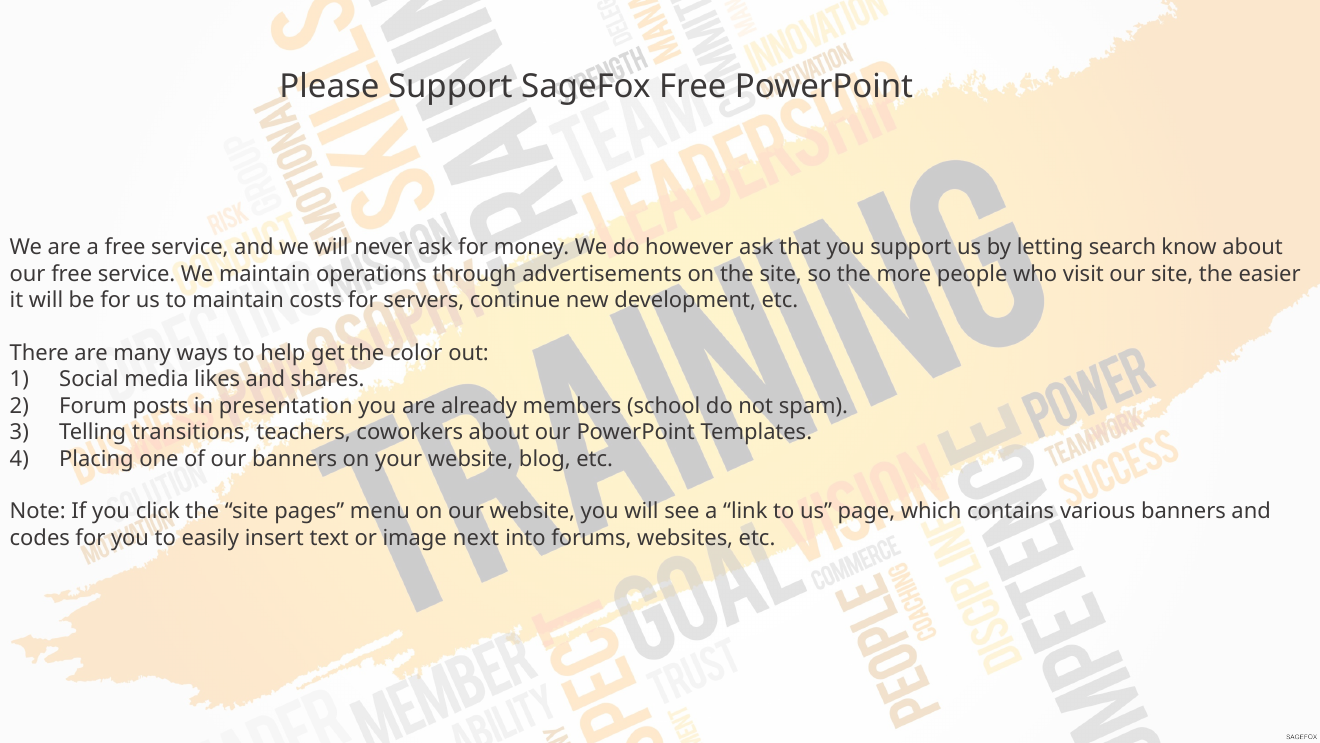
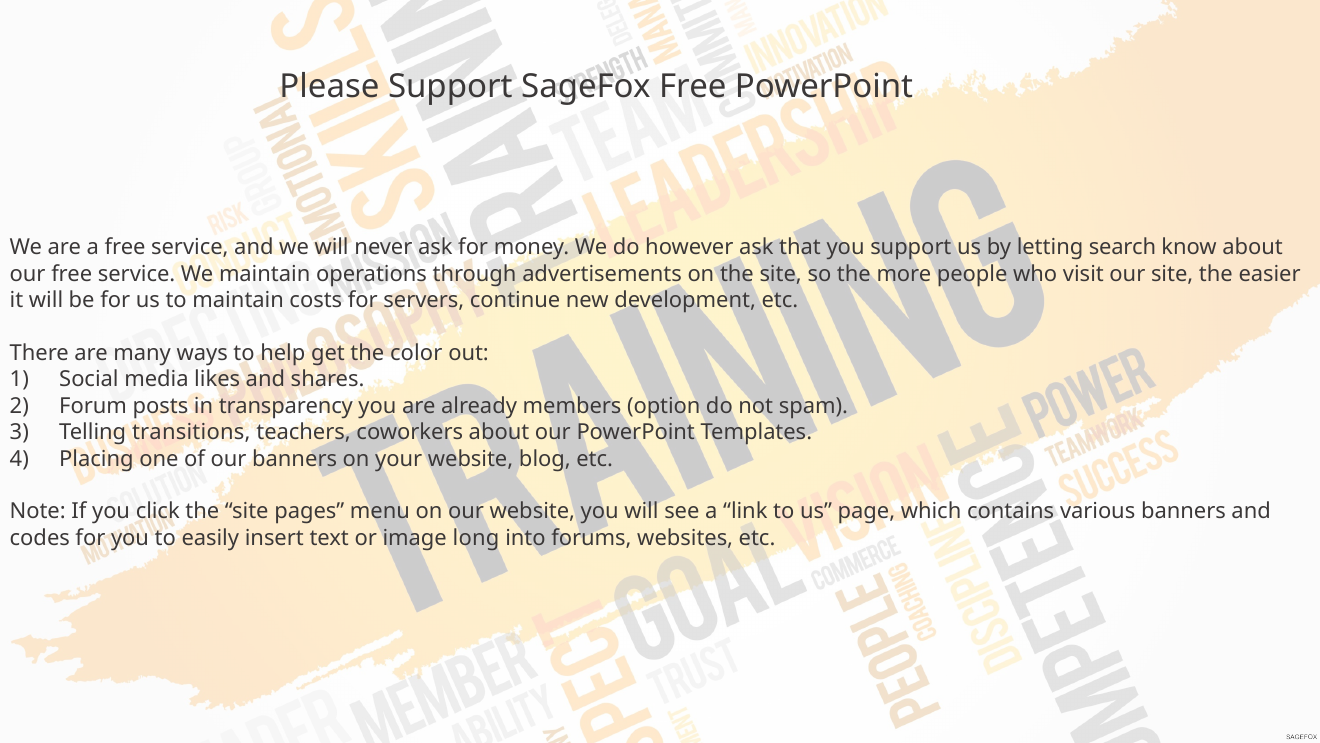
presentation: presentation -> transparency (286, 406)
school: school -> option (664, 406)
next: next -> long (476, 538)
